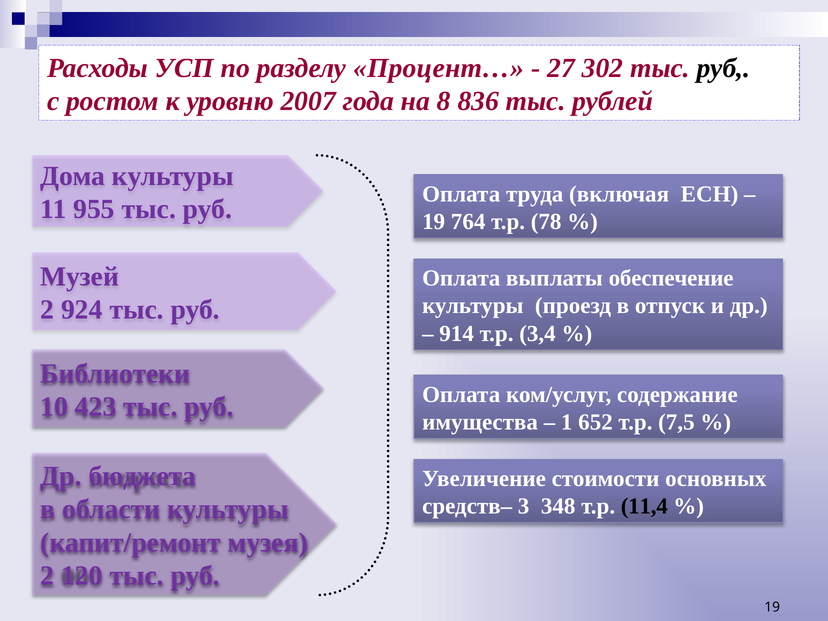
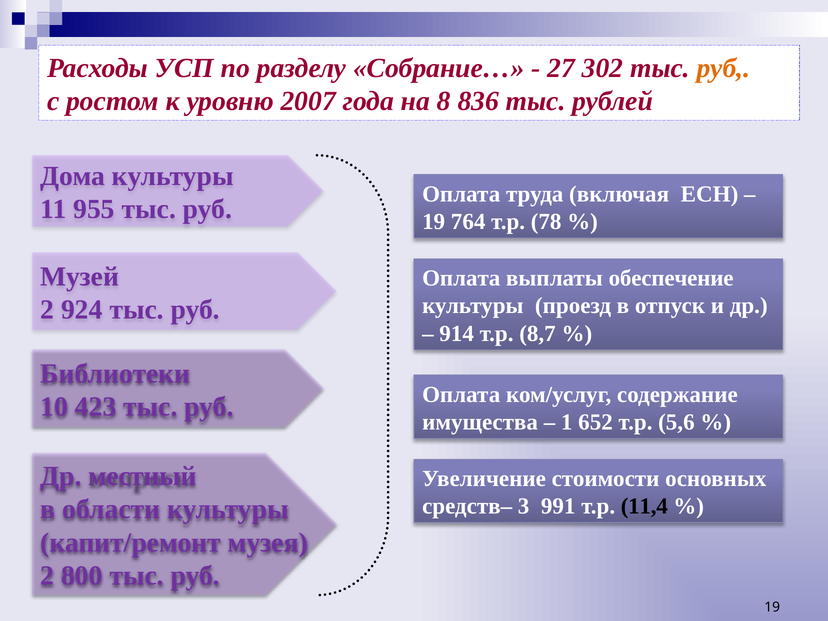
Процент…: Процент… -> Собрание… (439, 68)
руб colour: black -> orange (723, 68)
3,4: 3,4 -> 8,7 (538, 333)
7,5: 7,5 -> 5,6 (676, 422)
бюджета: бюджета -> местный (142, 476)
348: 348 -> 991 (558, 506)
120: 120 -> 800 (82, 576)
